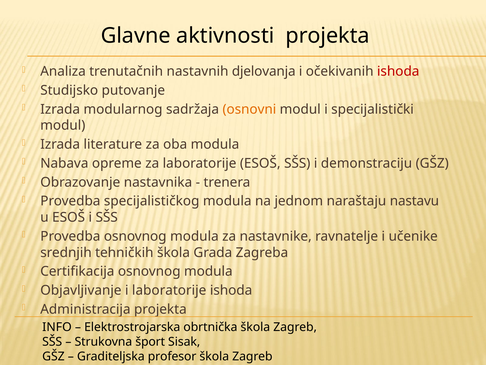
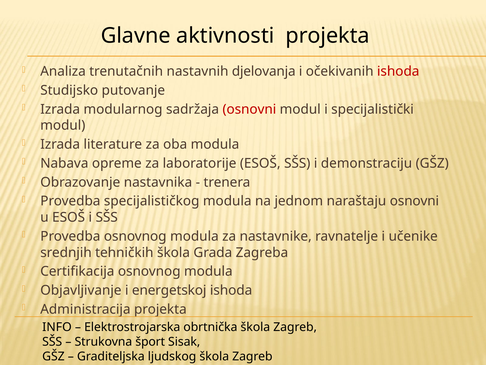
osnovni colour: orange -> red (249, 109)
naraštaju nastavu: nastavu -> osnovni (414, 201)
i laboratorije: laboratorije -> energetskoj (169, 290)
profesor: profesor -> ljudskog (172, 356)
